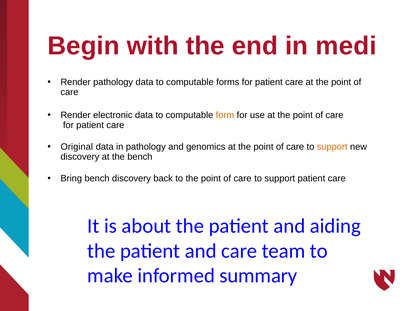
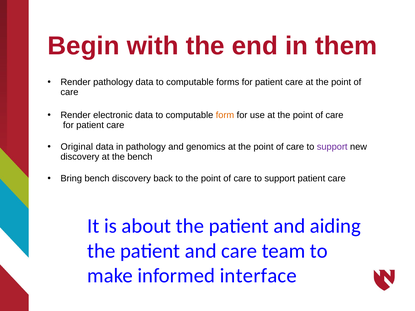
medi: medi -> them (346, 46)
support colour: orange -> purple (332, 147)
summary: summary -> interface (258, 276)
